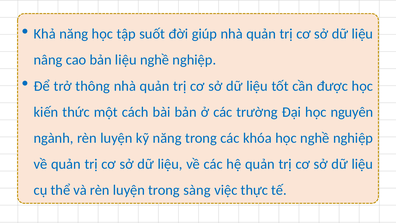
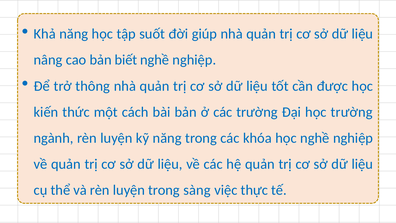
bản liệu: liệu -> biết (126, 60)
học nguyên: nguyên -> trường (352, 112)
